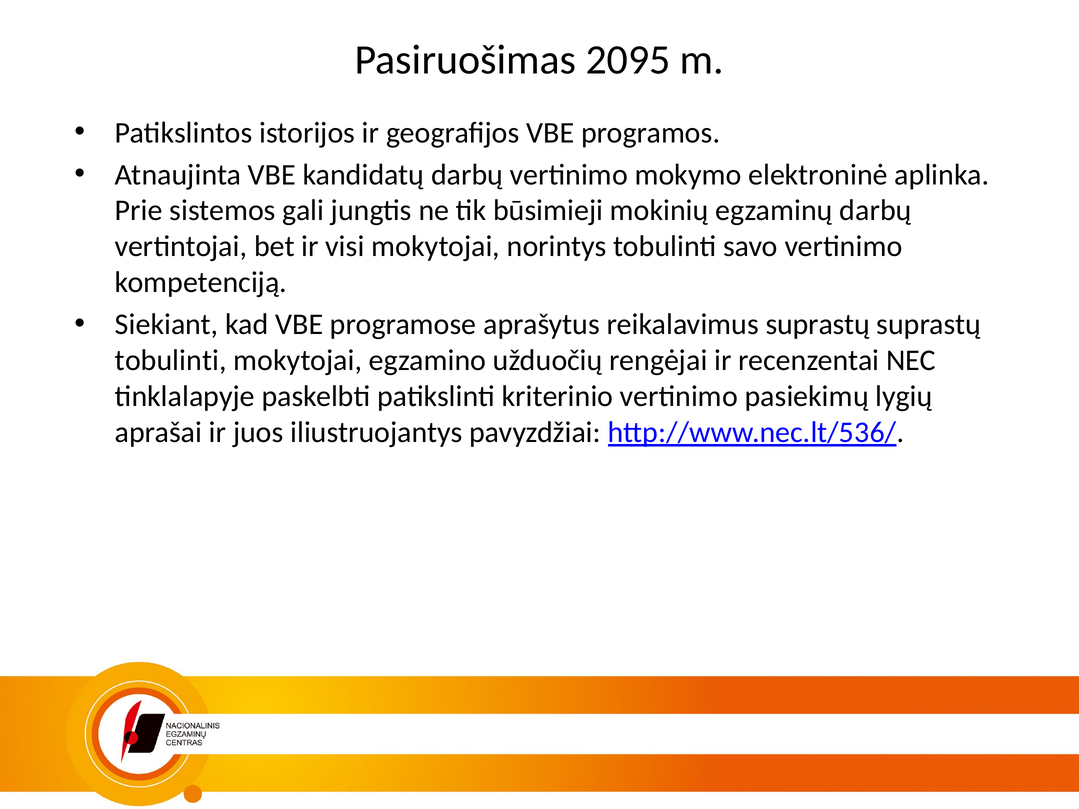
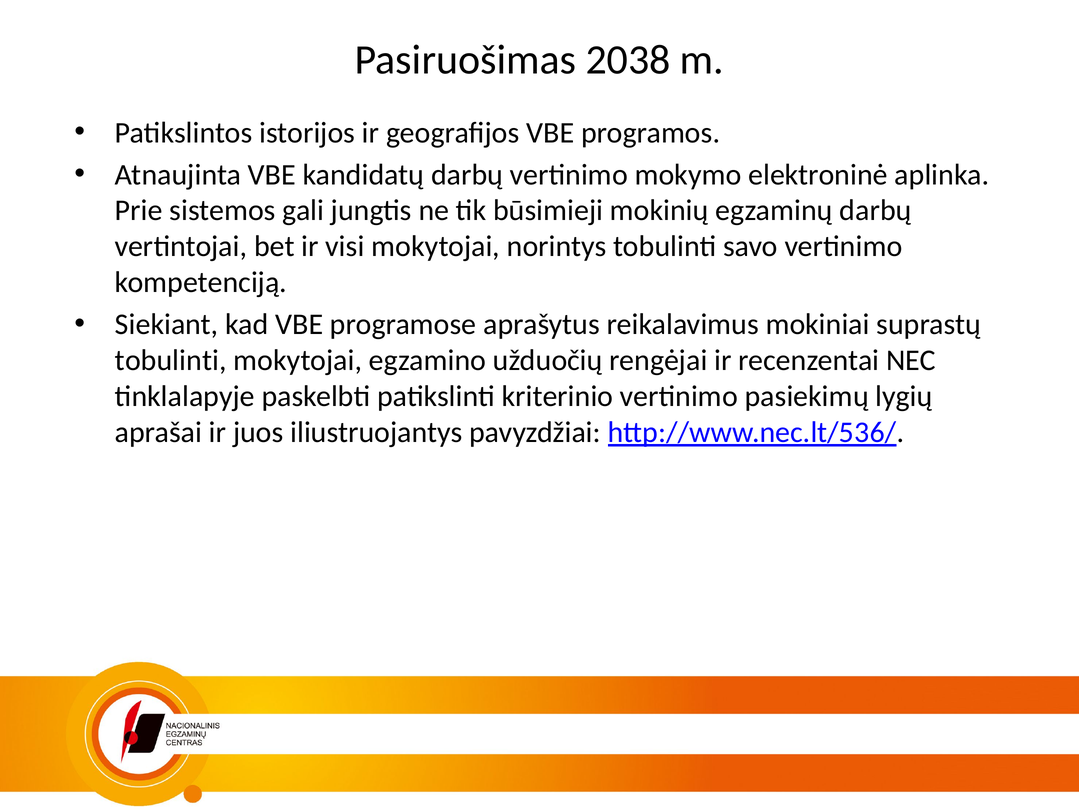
2095: 2095 -> 2038 (628, 60)
reikalavimus suprastų: suprastų -> mokiniai (818, 325)
